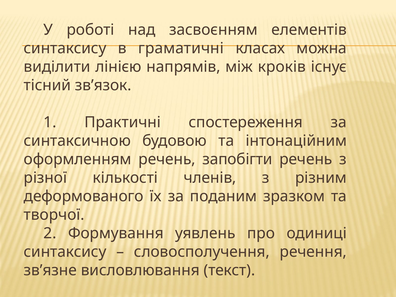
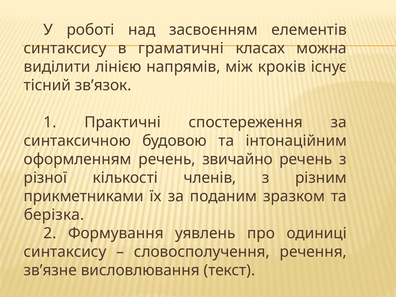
запобігти: запобігти -> звичайно (238, 159)
деформованого: деформованого -> прикметниками (84, 196)
творчої: творчої -> берізка (54, 215)
